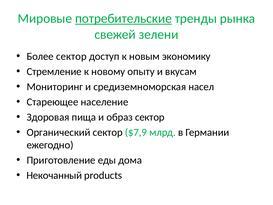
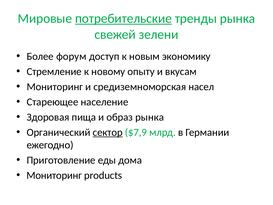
Более сектор: сектор -> форум (71, 56)
образ сектор: сектор -> рынка (150, 117)
сектор underline: none -> present (108, 132)
Некочанный: Некочанный -> Мониторинг (54, 175)
